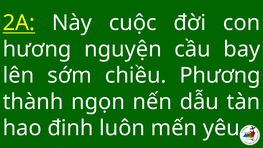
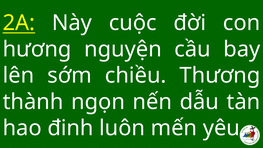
Phương: Phương -> Thương (220, 75)
